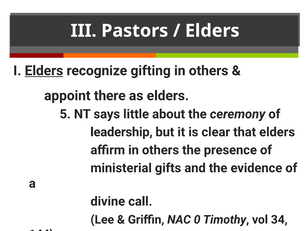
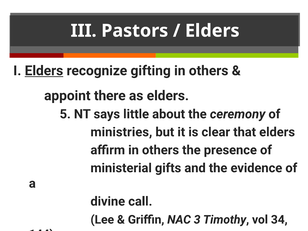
leadership: leadership -> ministries (121, 132)
0: 0 -> 3 (197, 220)
